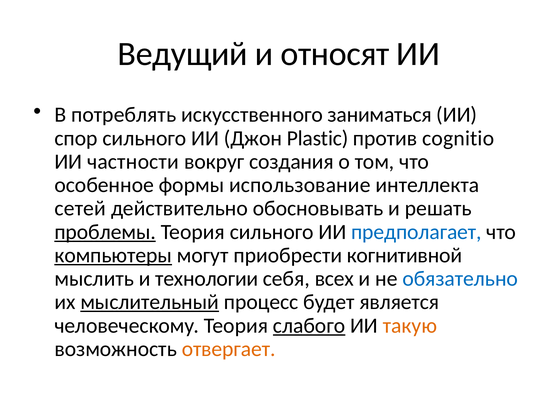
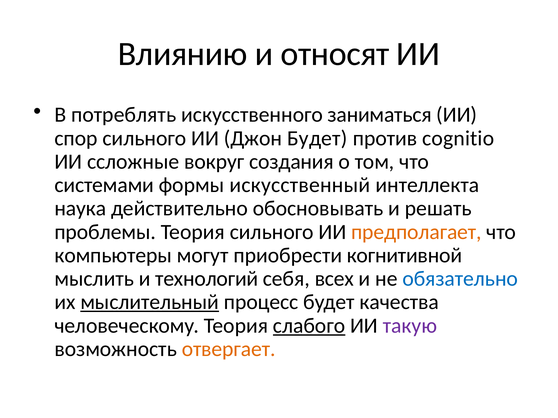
Ведущий: Ведущий -> Влиянию (183, 54)
Джон Plastic: Plastic -> Будет (317, 138)
частности: частности -> cсложные (133, 162)
особенное: особенное -> системами (104, 185)
использование: использование -> искусственный (300, 185)
сетей: сетей -> наука (80, 209)
проблемы underline: present -> none (105, 232)
предполагает colour: blue -> orange (416, 232)
компьютеры underline: present -> none (113, 256)
технологии: технологии -> технологий (207, 279)
является: является -> качества (399, 303)
такую colour: orange -> purple (410, 326)
